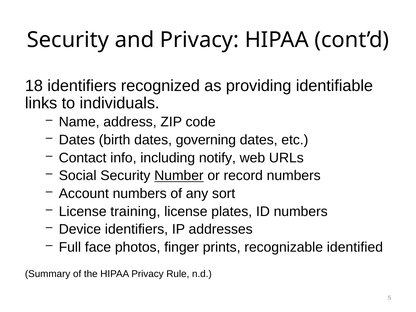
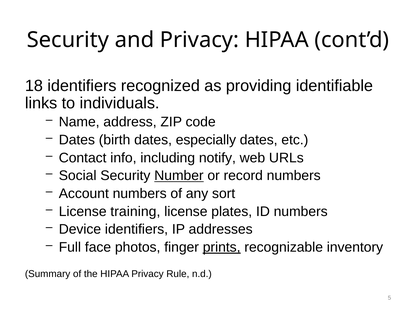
governing: governing -> especially (206, 140)
prints underline: none -> present (222, 247)
identified: identified -> inventory (355, 247)
